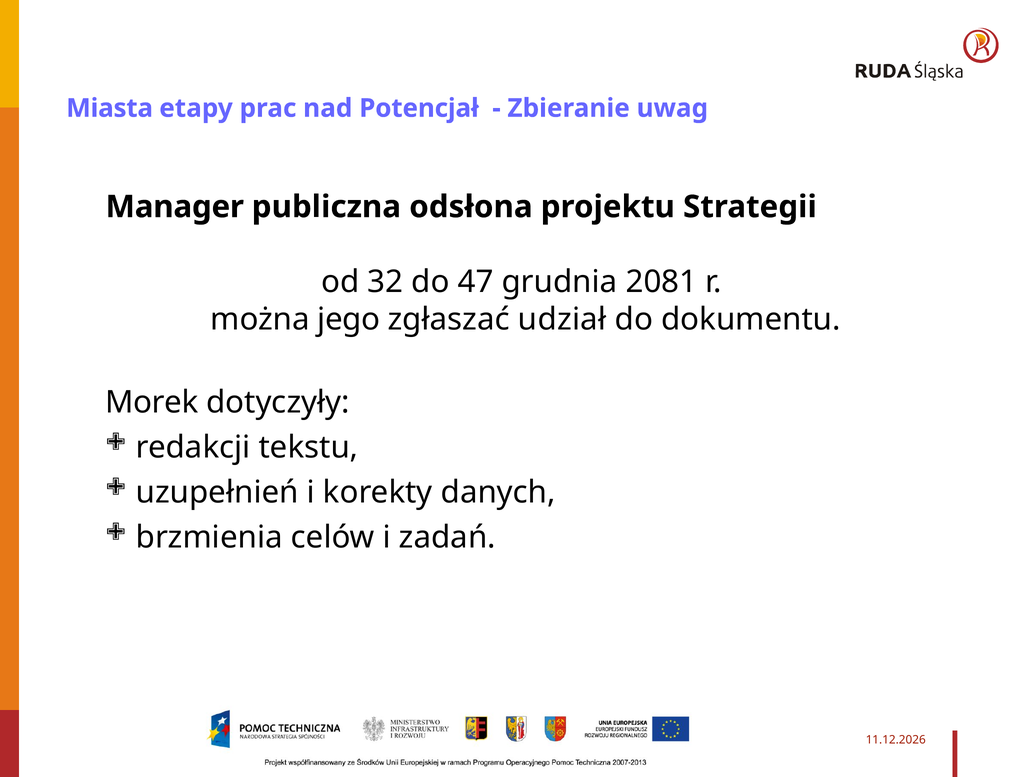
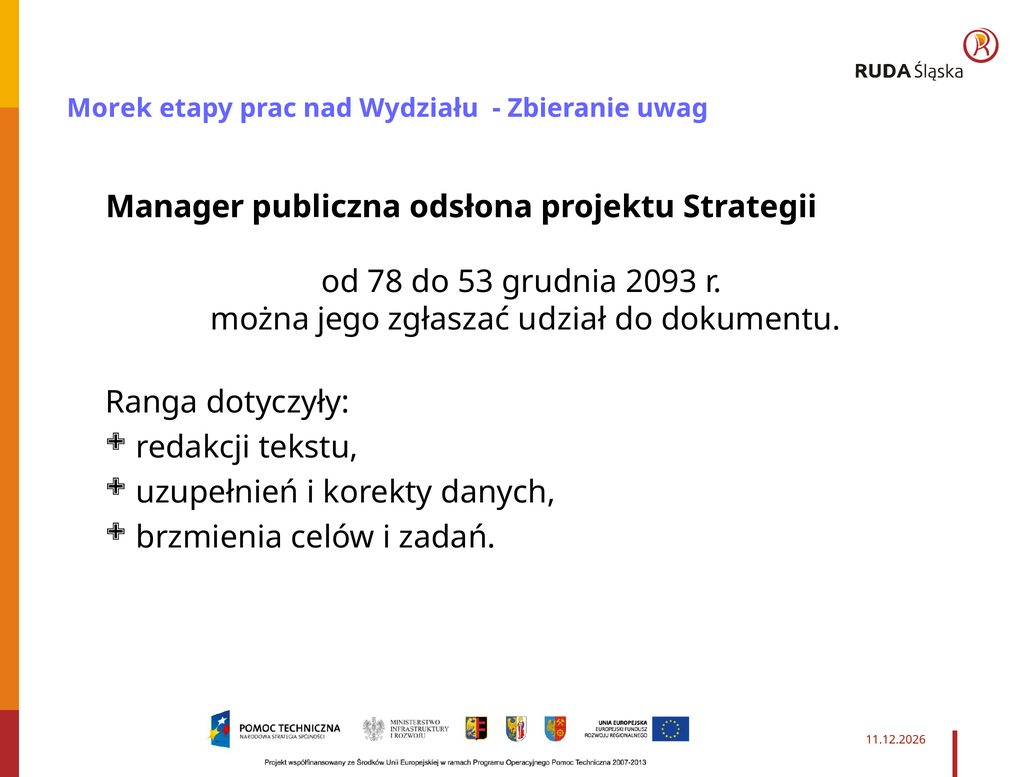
Miasta: Miasta -> Morek (109, 108)
Potencjał: Potencjał -> Wydziału (419, 108)
32: 32 -> 78 (385, 282)
47: 47 -> 53 (476, 282)
2081: 2081 -> 2093 (662, 282)
Morek: Morek -> Ranga (152, 402)
